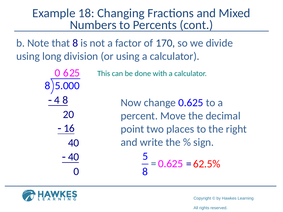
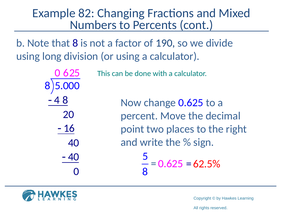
18: 18 -> 82 (86, 13)
170: 170 -> 190 (165, 43)
